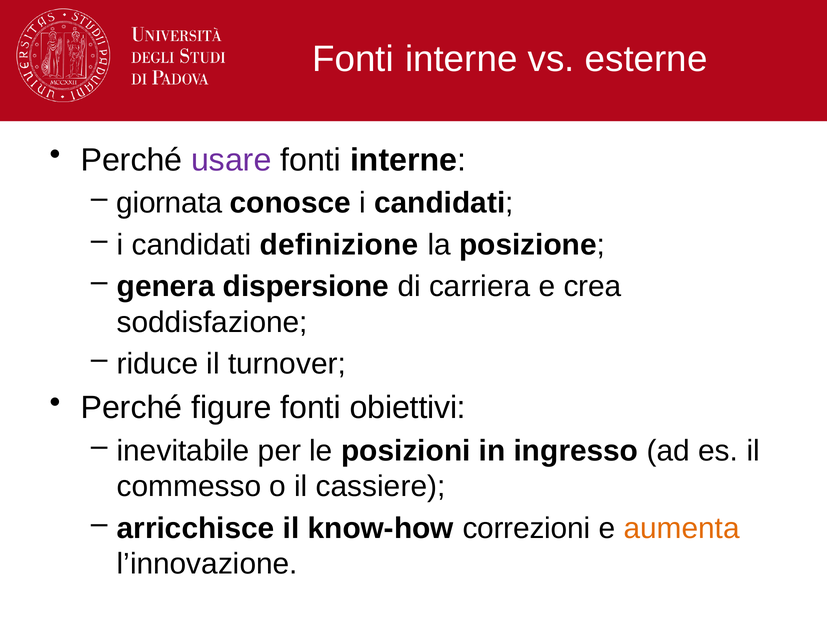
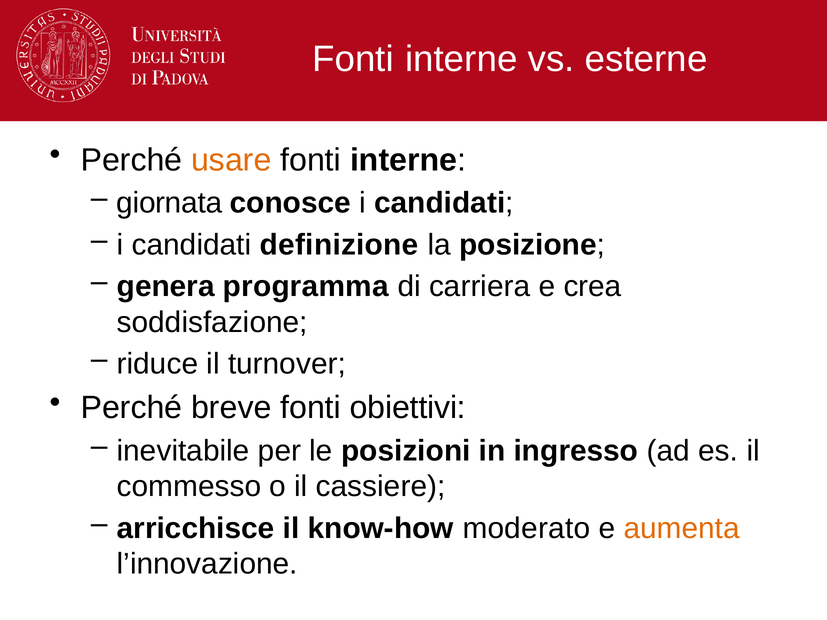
usare colour: purple -> orange (231, 160)
dispersione: dispersione -> programma (306, 287)
figure: figure -> breve (231, 408)
correzioni: correzioni -> moderato (526, 529)
